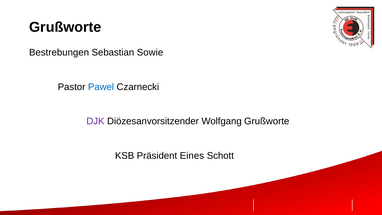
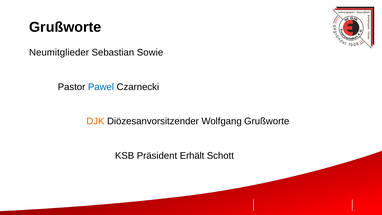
Bestrebungen: Bestrebungen -> Neumitglieder (59, 52)
DJK colour: purple -> orange (95, 121)
Eines: Eines -> Erhält (192, 156)
